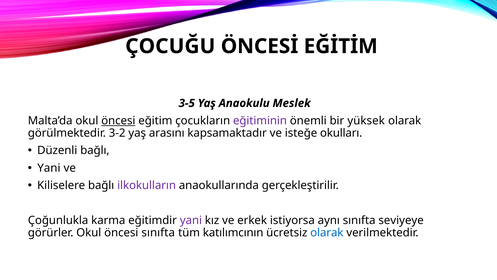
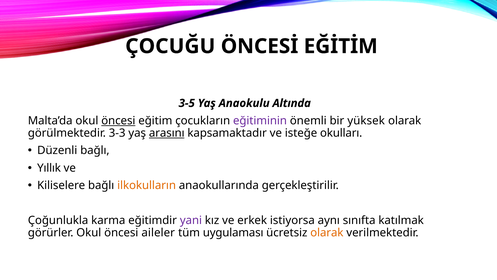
Meslek: Meslek -> Altında (292, 103)
3-2: 3-2 -> 3-3 (117, 133)
arasını underline: none -> present (167, 133)
Yani: Yani -> Yıllık (49, 168)
ilkokulların colour: purple -> orange (147, 185)
seviyeye: seviyeye -> katılmak (401, 220)
öncesi sınıfta: sınıfta -> aileler (158, 233)
katılımcının: katılımcının -> uygulaması (233, 233)
olarak colour: blue -> orange (327, 233)
